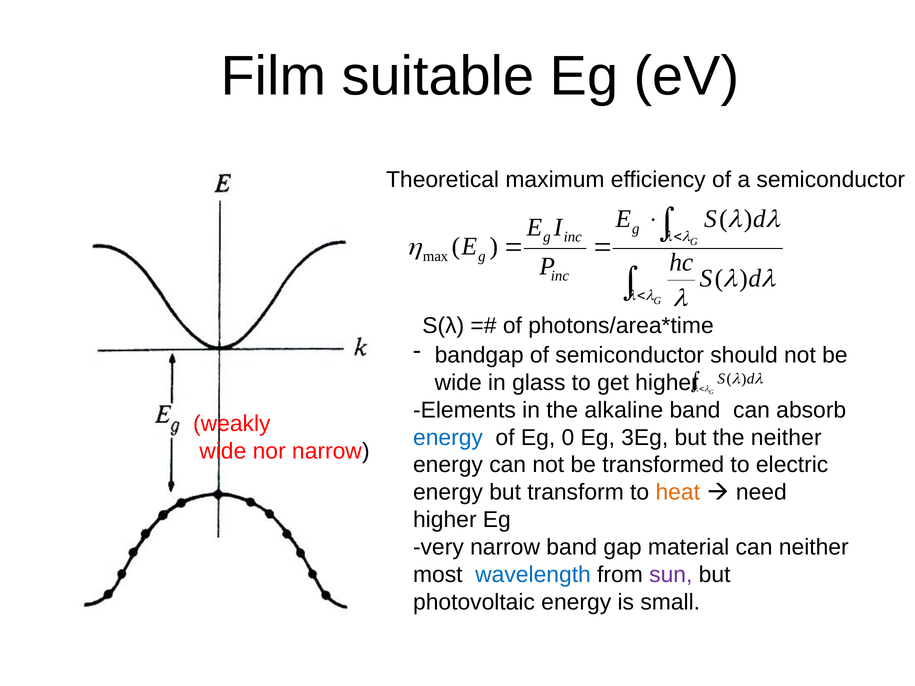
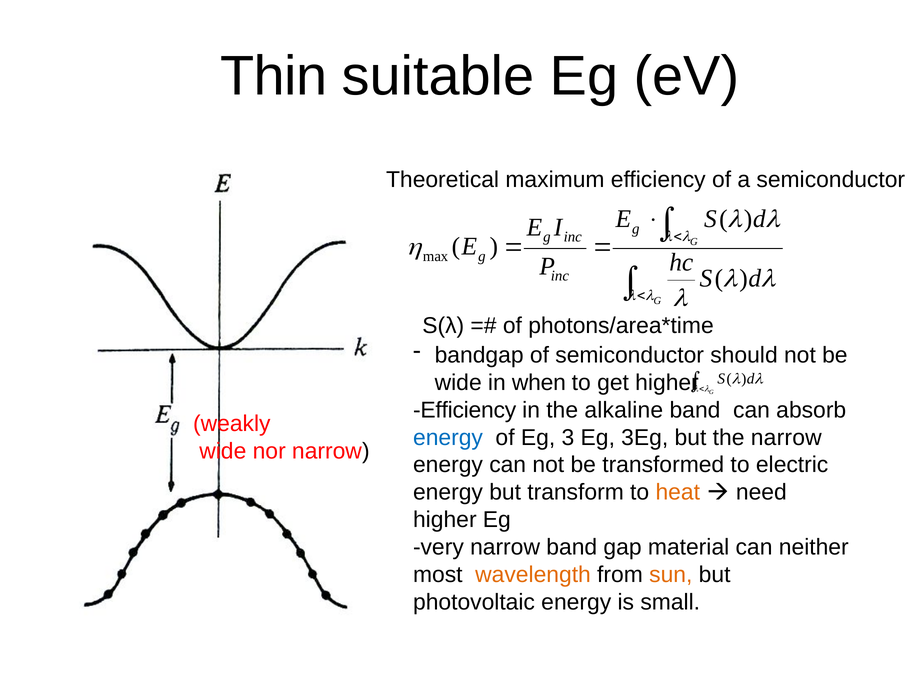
Film: Film -> Thin (274, 76)
glass: glass -> when (539, 383)
Elements: Elements -> Efficiency (465, 410)
0: 0 -> 3 (568, 438)
the neither: neither -> narrow (786, 438)
wavelength colour: blue -> orange (533, 575)
sun colour: purple -> orange (671, 575)
